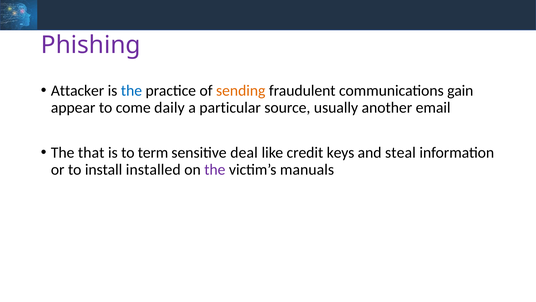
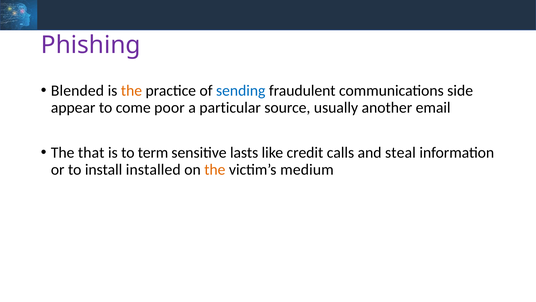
Attacker: Attacker -> Blended (77, 91)
the colour: blue -> orange (131, 91)
sending colour: orange -> blue (241, 91)
gain: gain -> side (460, 91)
daily: daily -> poor (169, 108)
deal: deal -> lasts (244, 152)
keys: keys -> calls (340, 152)
the colour: purple -> orange (215, 169)
manuals: manuals -> medium (307, 169)
